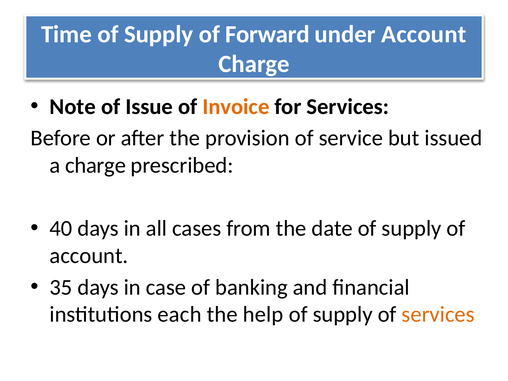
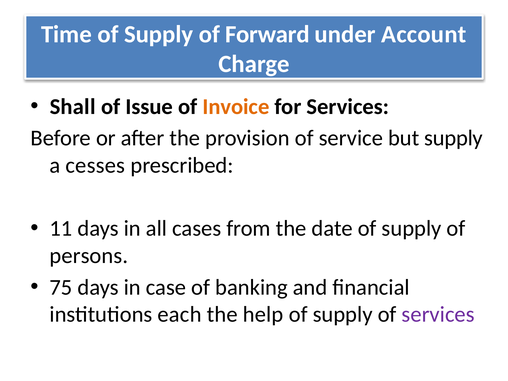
Note: Note -> Shall (73, 107)
but issued: issued -> supply (454, 138)
a charge: charge -> cesses (95, 165)
40: 40 -> 11 (61, 229)
account: account -> persons (89, 256)
35: 35 -> 75 (61, 287)
services colour: orange -> purple (438, 314)
